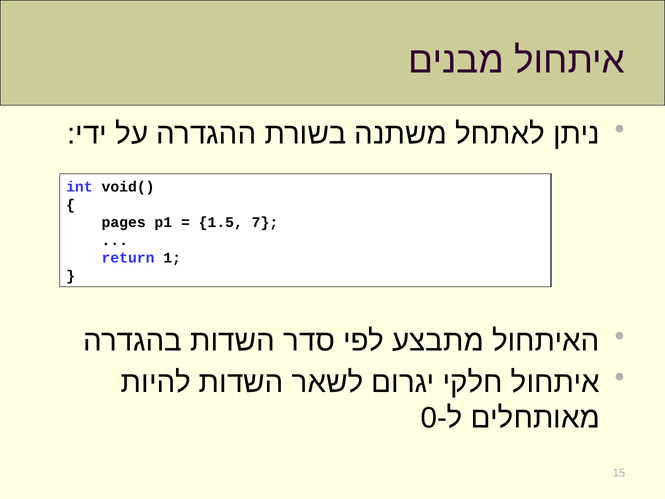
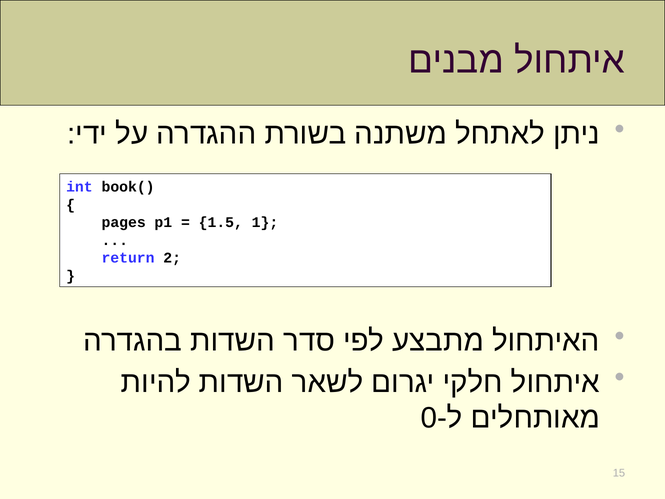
void(: void( -> book( (128, 187)
7: 7 -> 1 (265, 222)
1: 1 -> 2 (172, 258)
